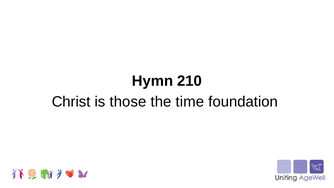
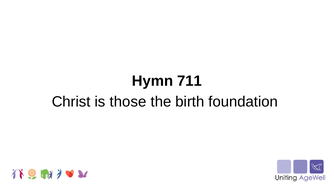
210: 210 -> 711 (190, 81)
time: time -> birth (190, 102)
